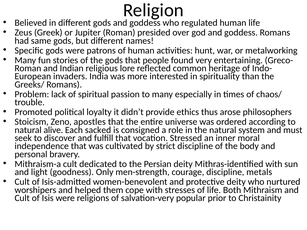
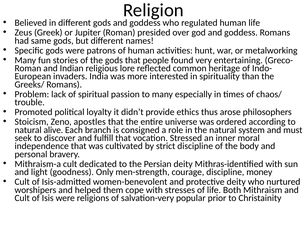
sacked: sacked -> branch (98, 130)
metals: metals -> money (259, 172)
